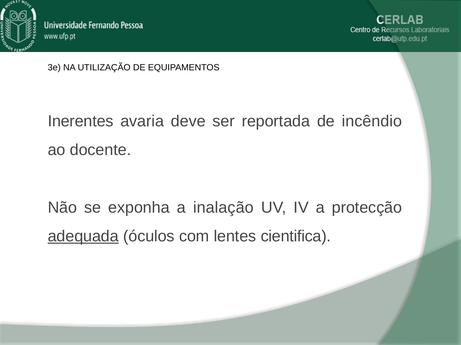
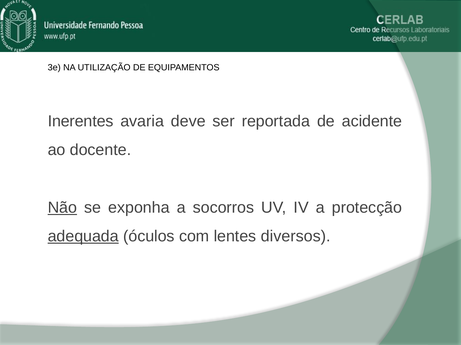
incêndio: incêndio -> acidente (372, 122)
Não underline: none -> present (62, 208)
inalação: inalação -> socorros (223, 208)
cientifica: cientifica -> diversos (296, 237)
